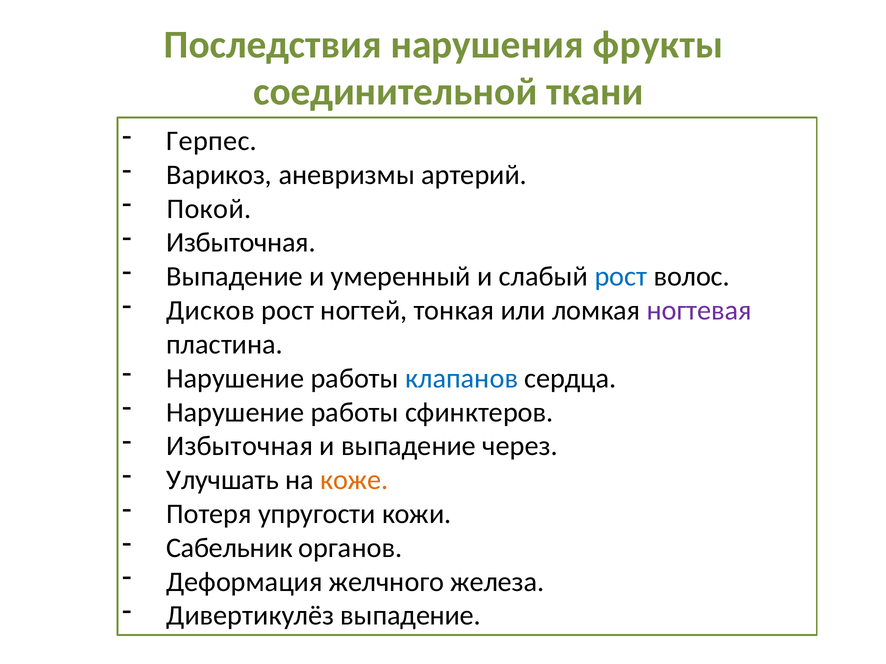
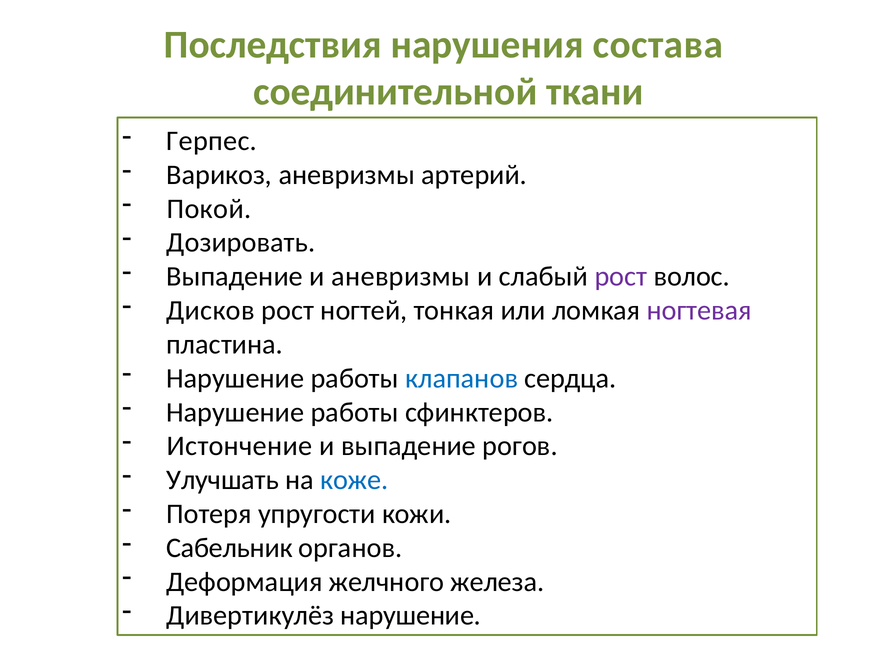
фрукты: фрукты -> состава (658, 45)
Избыточная: Избыточная -> Дозировать (241, 243)
и умеренный: умеренный -> аневризмы (401, 277)
рост colour: blue -> purple (621, 277)
Избыточная: Избыточная -> Истончение (240, 446)
через: через -> рогов (520, 446)
коже colour: orange -> blue (354, 480)
Дивертикулёз выпадение: выпадение -> нарушение (411, 616)
